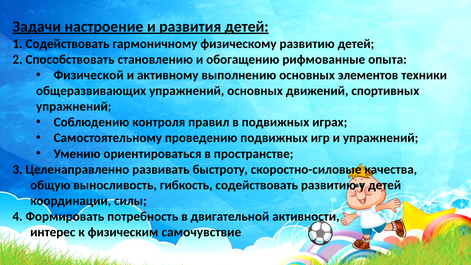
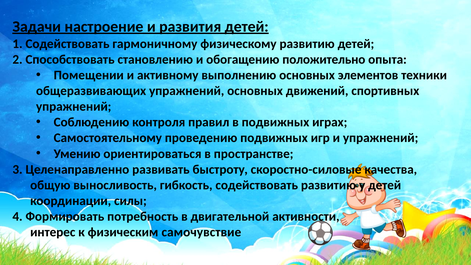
рифмованные: рифмованные -> положительно (324, 59)
Физической: Физической -> Помещении (89, 75)
